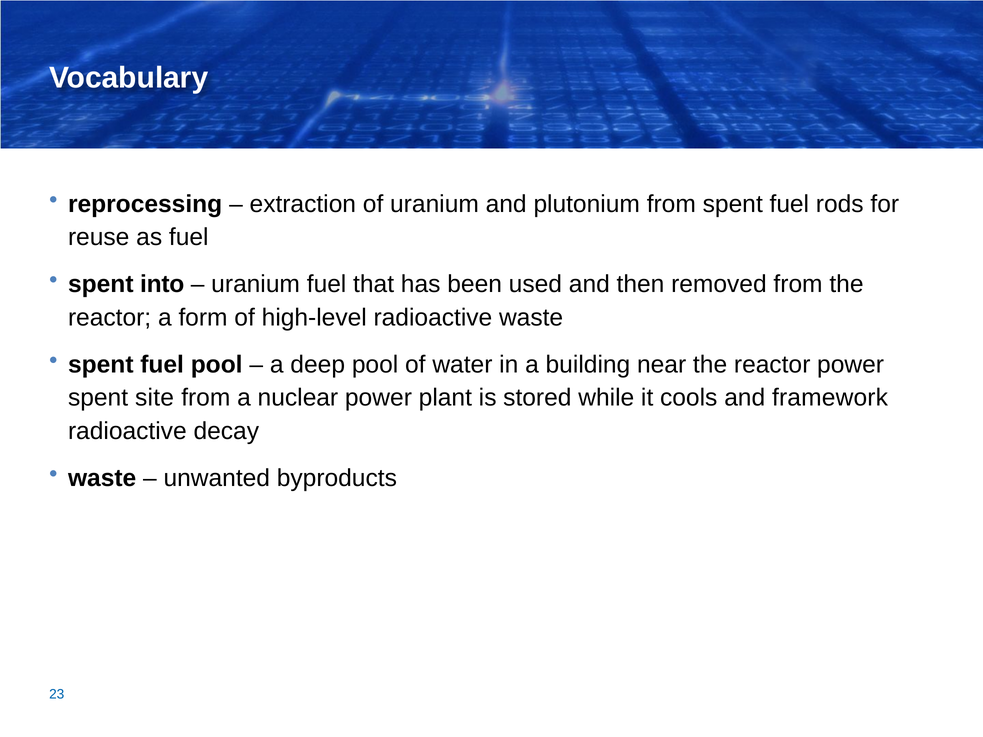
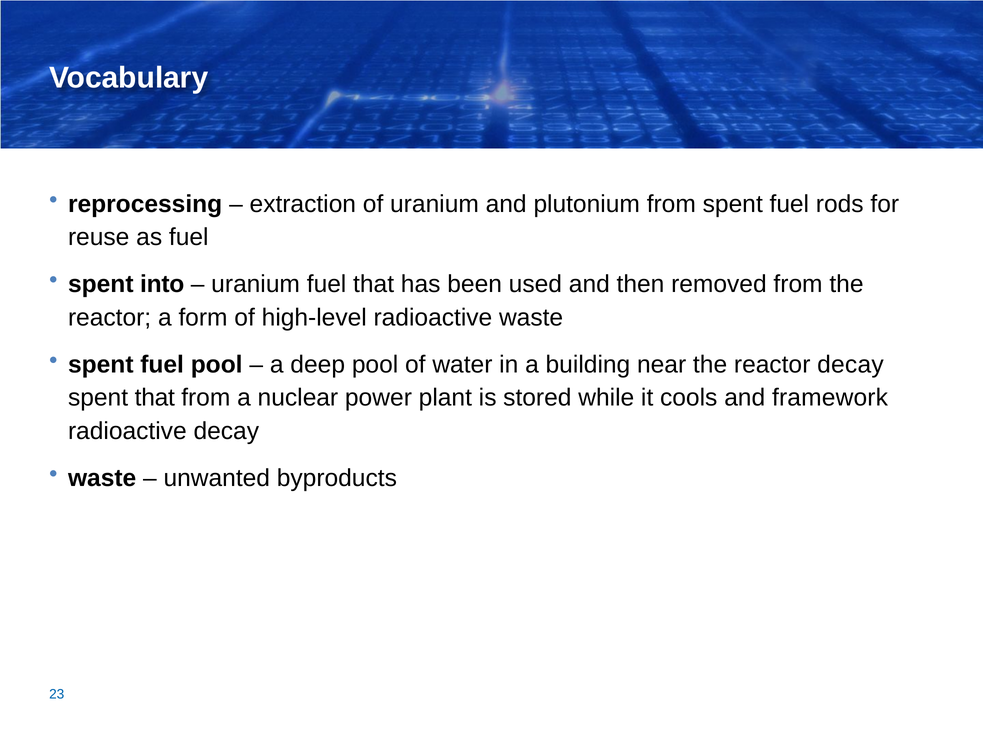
reactor power: power -> decay (850, 365)
spent site: site -> that (155, 398)
